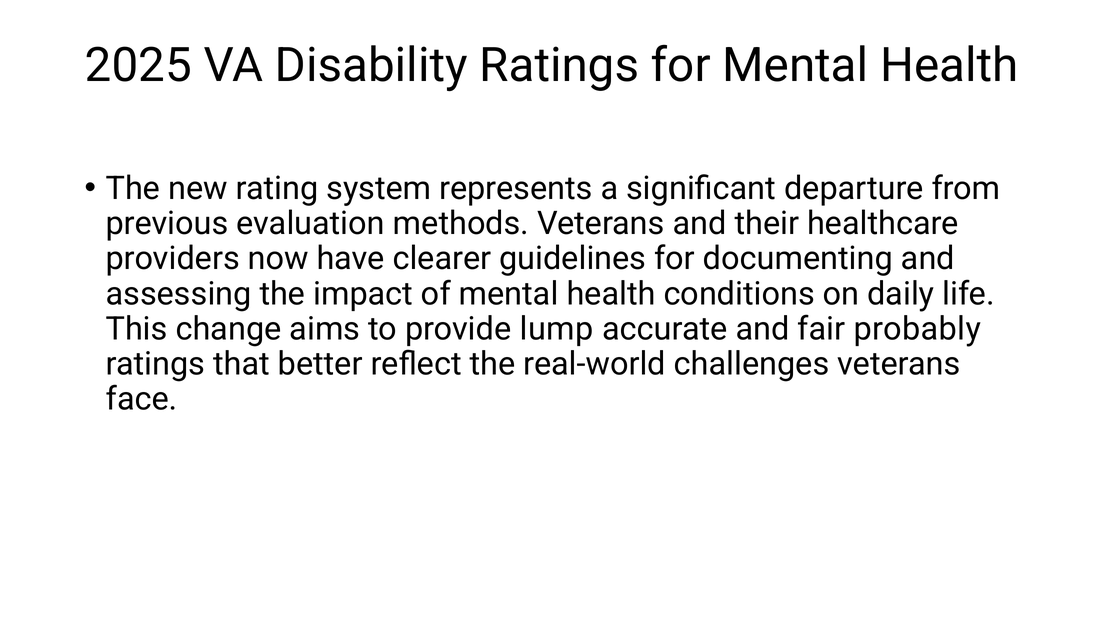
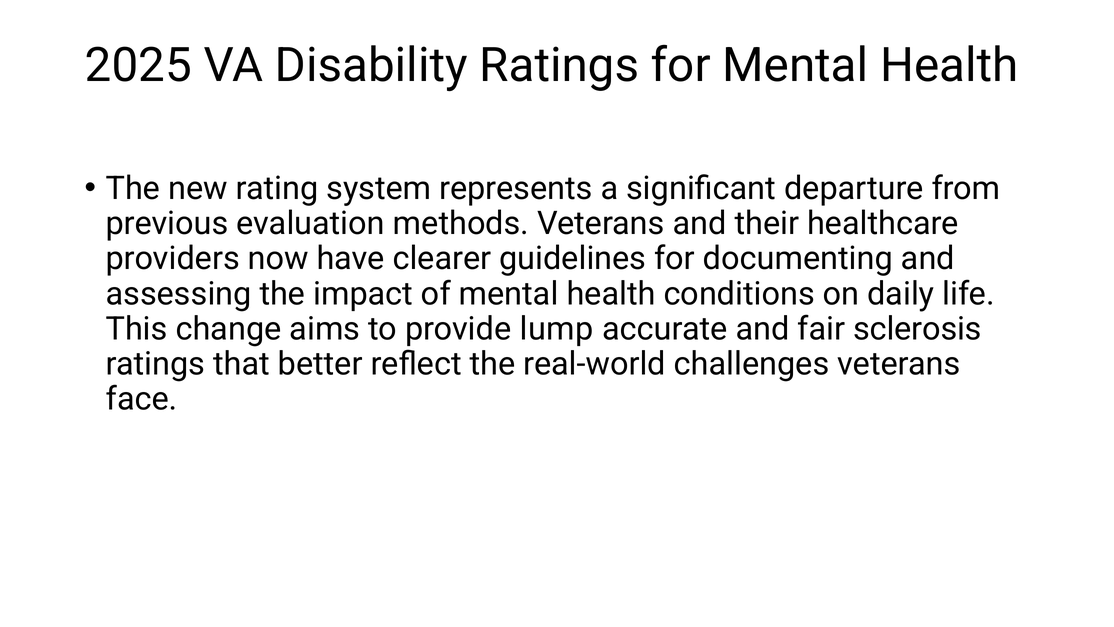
probably: probably -> sclerosis (917, 329)
